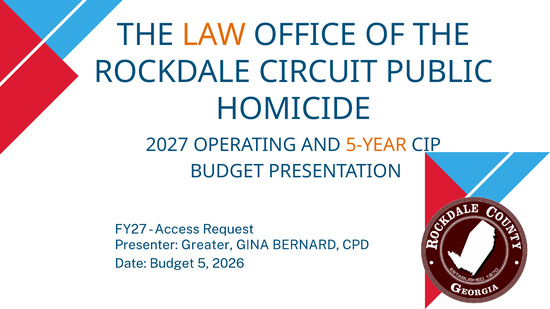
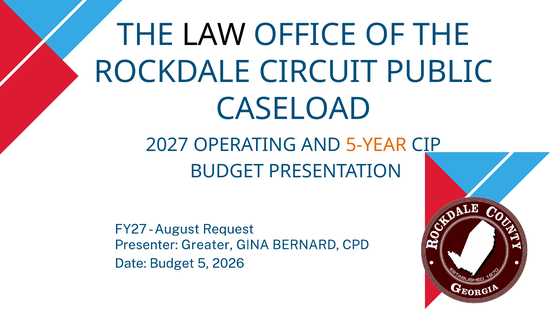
LAW colour: orange -> black (214, 35)
HOMICIDE: HOMICIDE -> CASELOAD (294, 109)
Access: Access -> August (177, 229)
